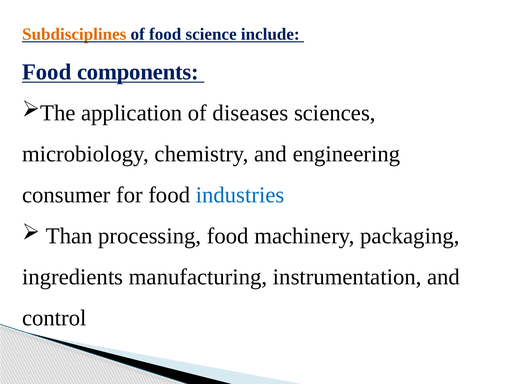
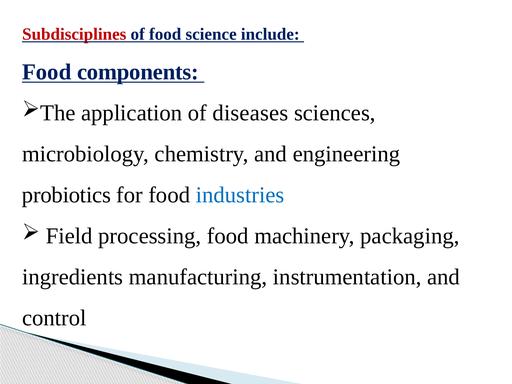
Subdisciplines colour: orange -> red (74, 34)
consumer: consumer -> probiotics (66, 195)
Than: Than -> Field (69, 236)
